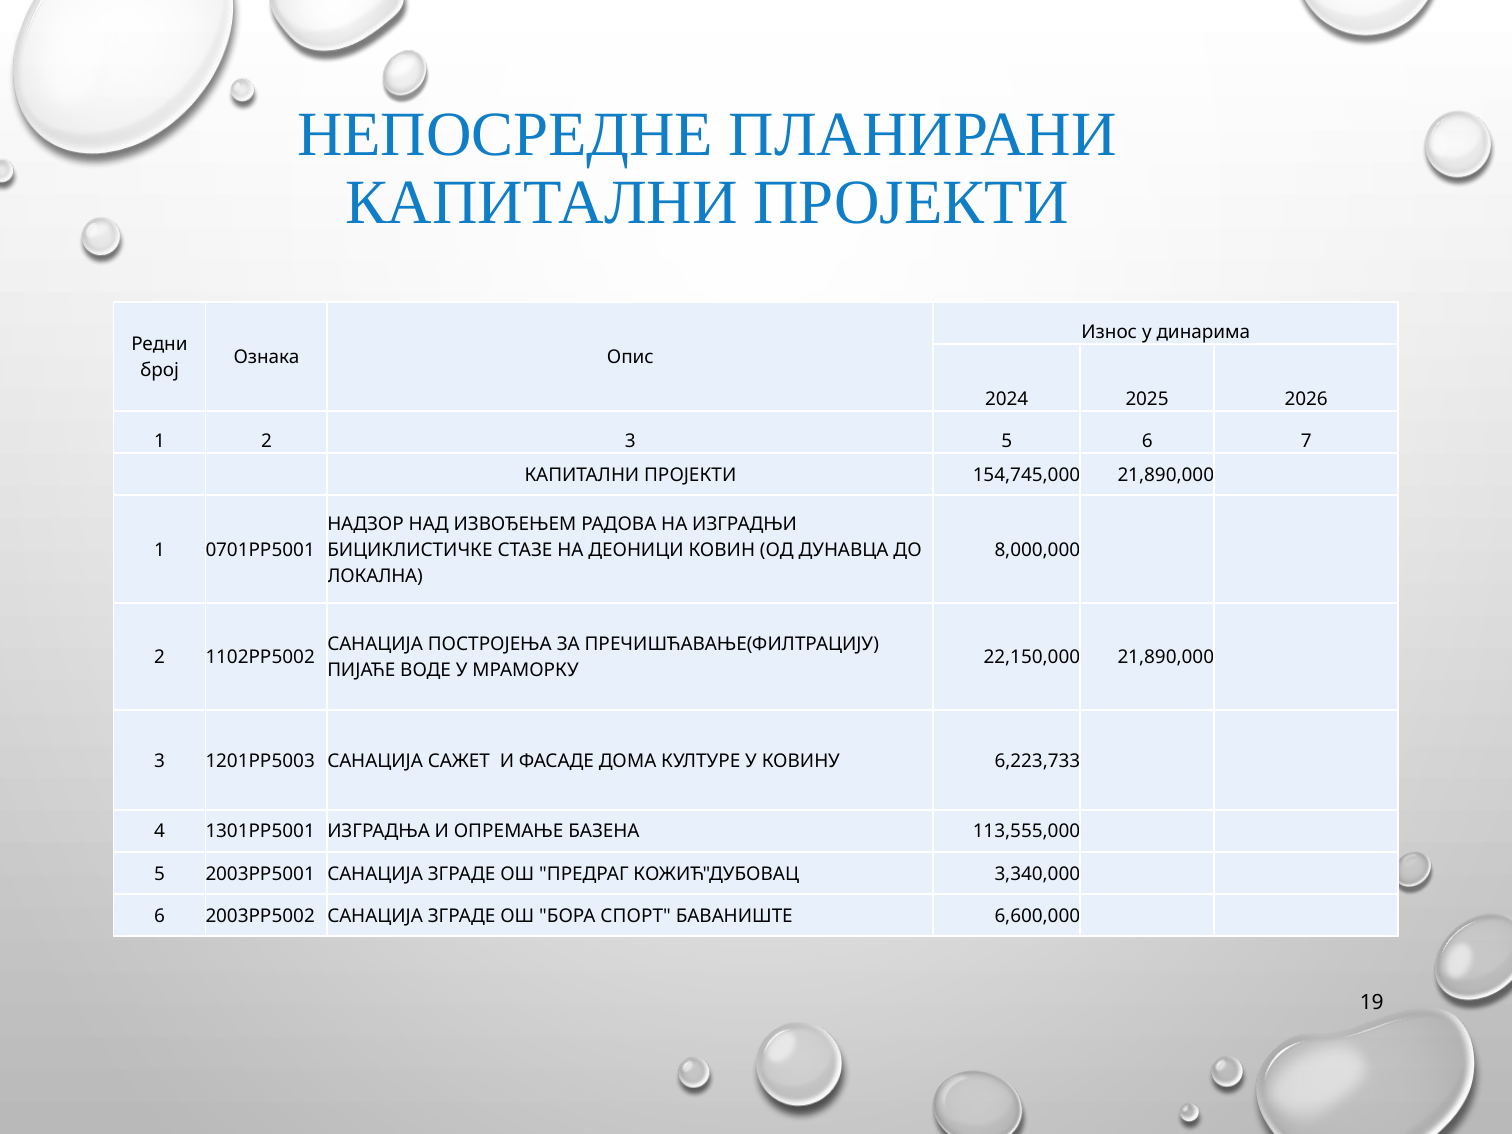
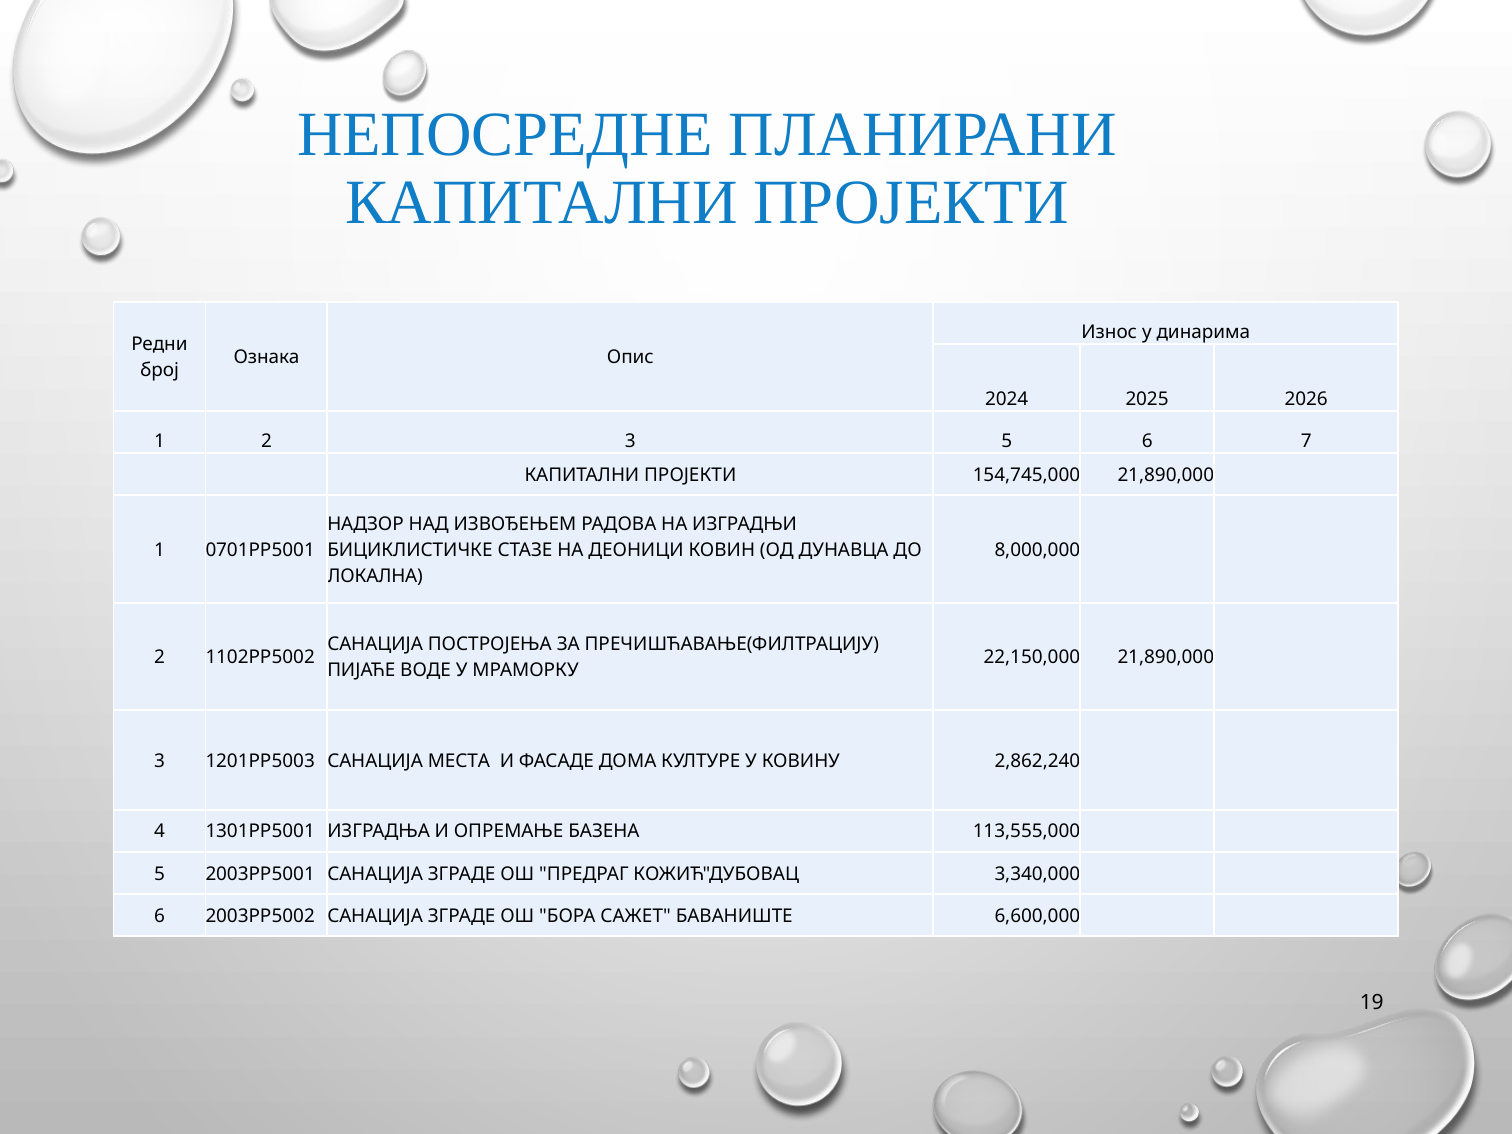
САЖЕТ: САЖЕТ -> МЕСТА (459, 761)
6,223,733: 6,223,733 -> 2,862,240 (1037, 761)
СПОРТ: СПОРТ -> САЖЕТ (636, 916)
